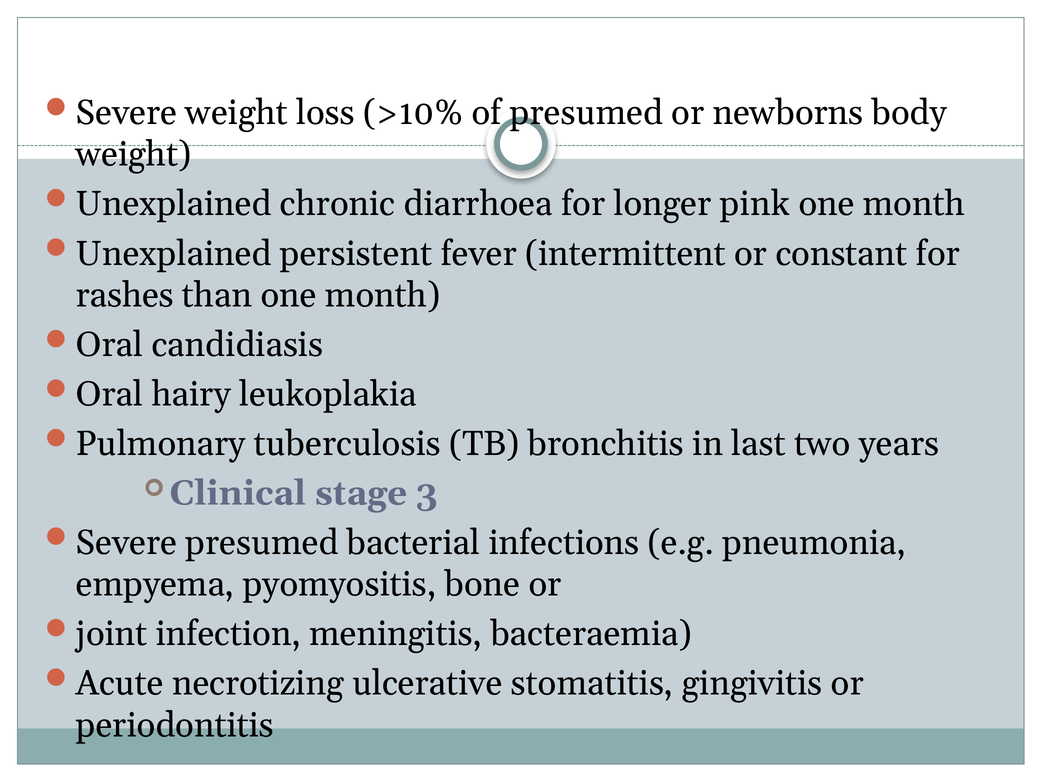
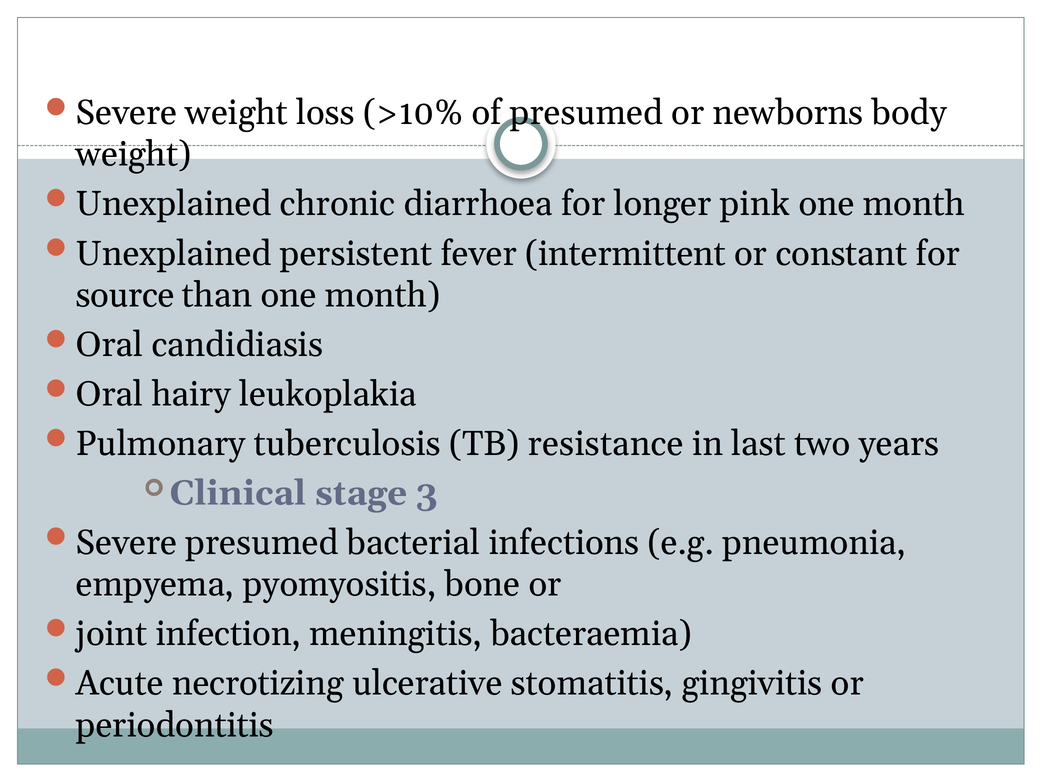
rashes: rashes -> source (125, 295)
bronchitis: bronchitis -> resistance (606, 444)
